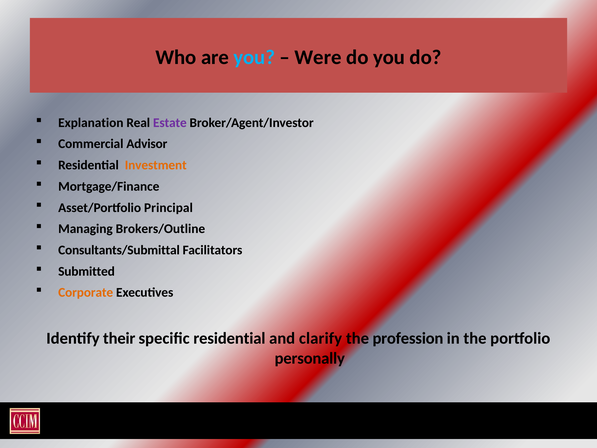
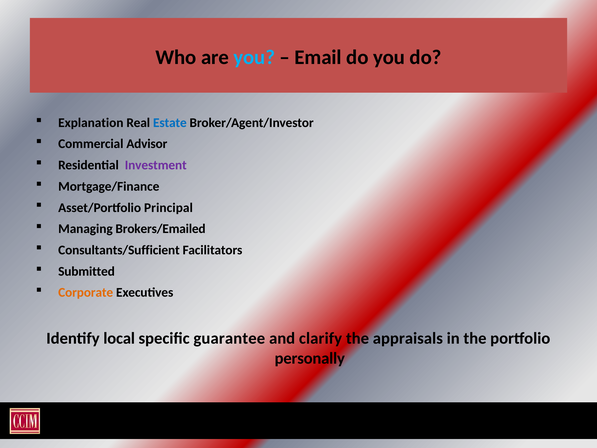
Were: Were -> Email (318, 57)
Estate colour: purple -> blue (170, 123)
Investment colour: orange -> purple (156, 165)
Brokers/Outline: Brokers/Outline -> Brokers/Emailed (161, 229)
Consultants/Submittal: Consultants/Submittal -> Consultants/Sufficient (119, 250)
their: their -> local (119, 338)
specific residential: residential -> guarantee (229, 338)
profession: profession -> appraisals (408, 338)
